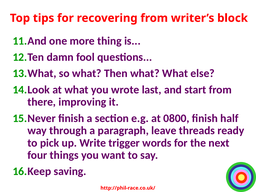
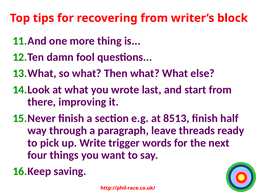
0800: 0800 -> 8513 (176, 118)
